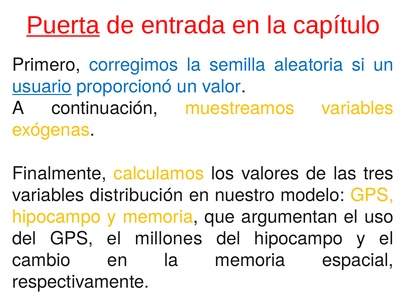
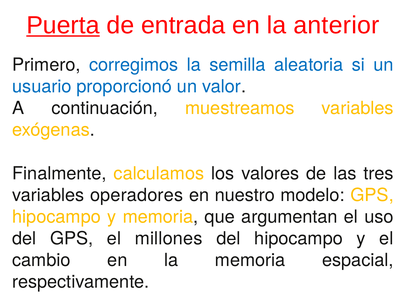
capítulo: capítulo -> anterior (336, 25)
usuario underline: present -> none (42, 87)
distribución: distribución -> operadores (137, 195)
